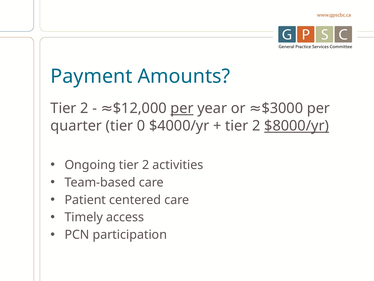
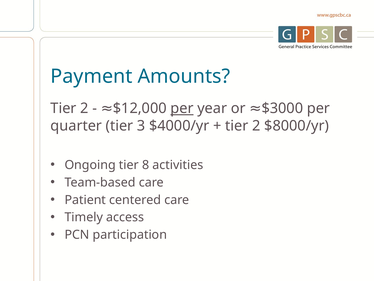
0: 0 -> 3 (141, 126)
$8000/yr underline: present -> none (297, 126)
Ongoing tier 2: 2 -> 8 (146, 165)
